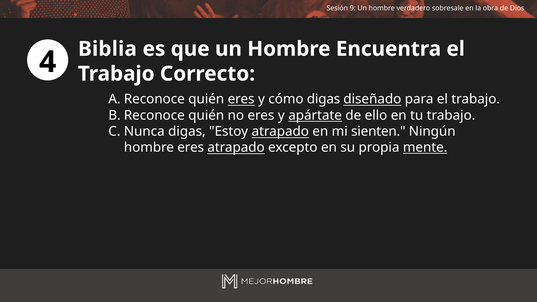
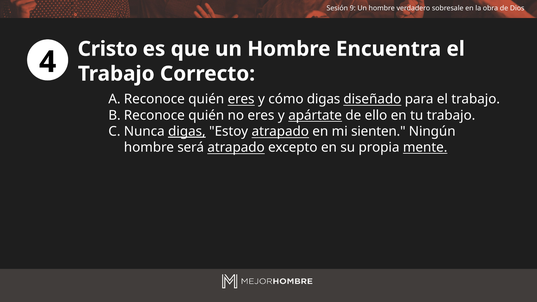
Biblia: Biblia -> Cristo (108, 49)
digas underline: none -> present (187, 131)
hombre eres: eres -> será (191, 148)
